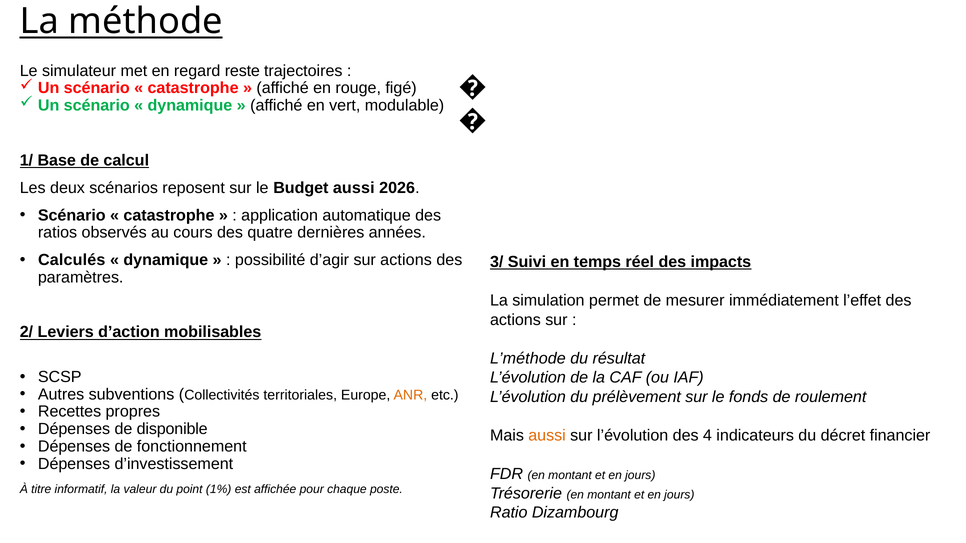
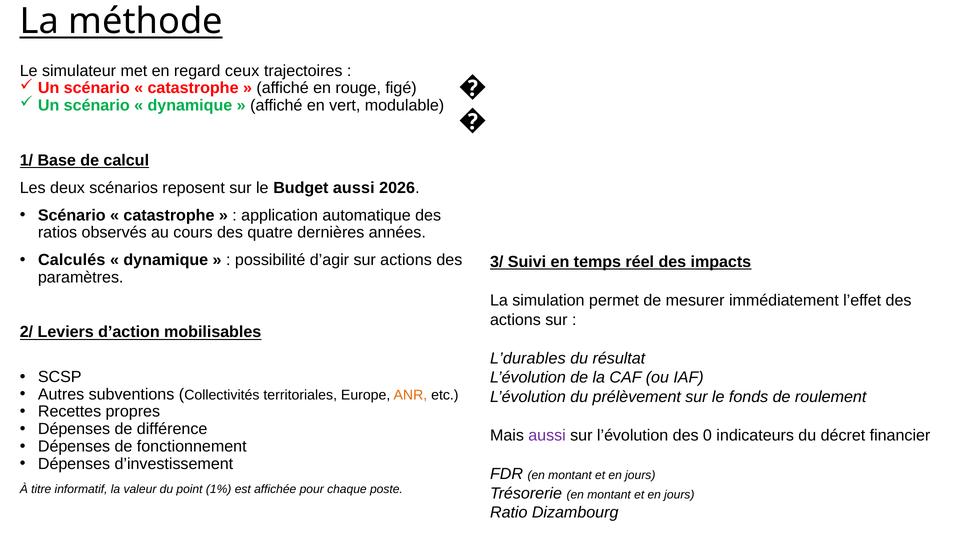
reste: reste -> ceux (242, 71)
L’méthode: L’méthode -> L’durables (528, 359)
disponible: disponible -> différence (172, 429)
aussi colour: orange -> purple (547, 436)
4: 4 -> 0 (707, 436)
